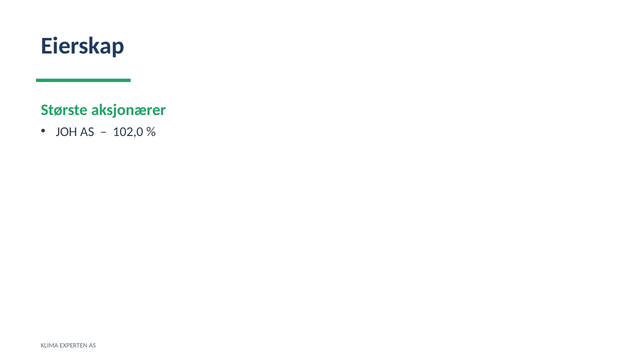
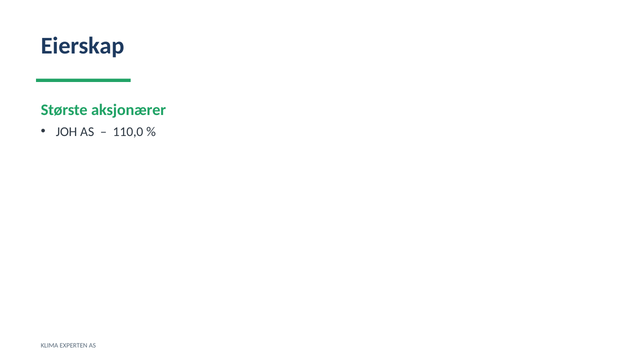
102,0: 102,0 -> 110,0 (128, 132)
